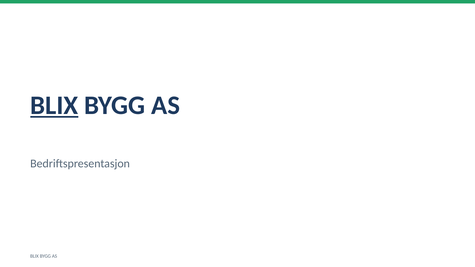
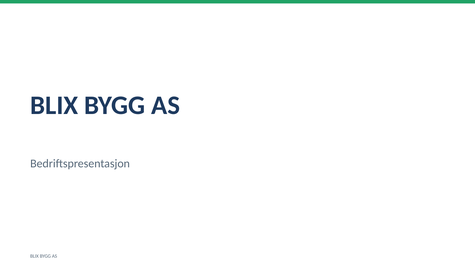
BLIX underline: present -> none (54, 105)
